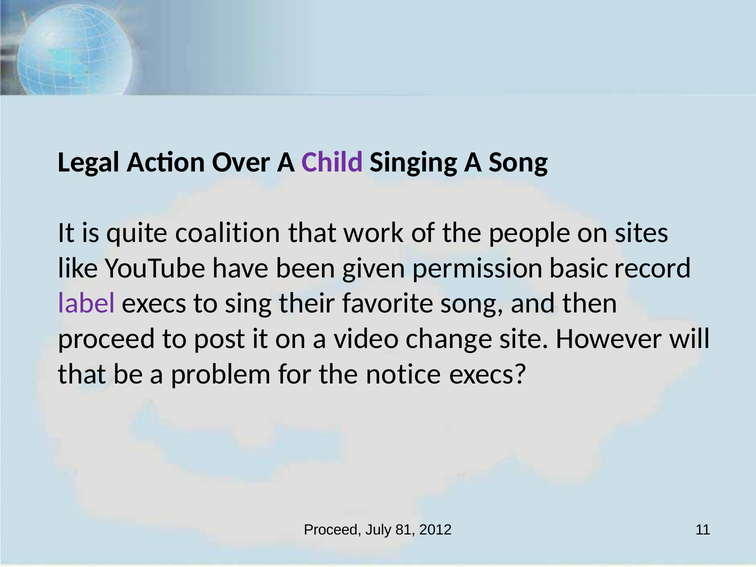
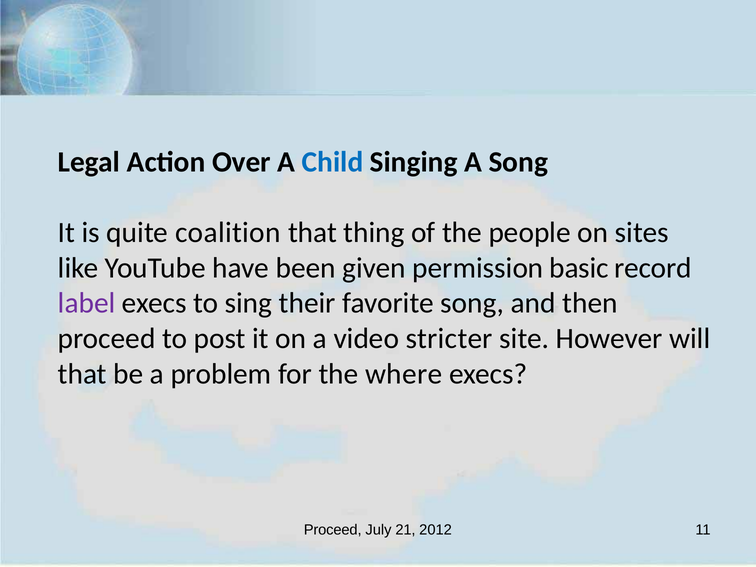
Child colour: purple -> blue (333, 162)
work: work -> thing (374, 233)
change: change -> stricter (449, 339)
notice: notice -> where (404, 374)
81: 81 -> 21 (405, 530)
